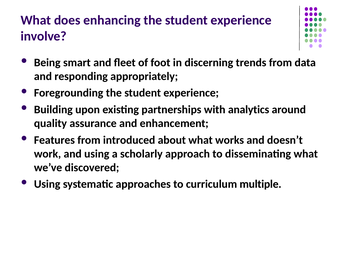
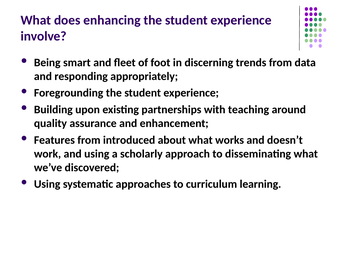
analytics: analytics -> teaching (249, 110)
multiple: multiple -> learning (260, 184)
